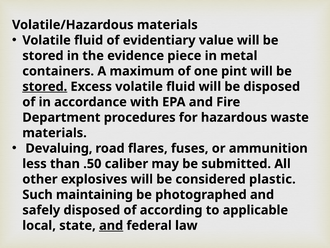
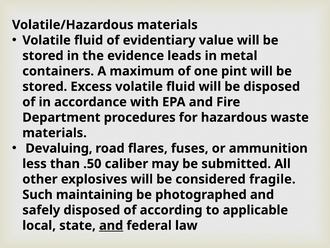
piece: piece -> leads (184, 56)
stored underline: present -> none (45, 86)
plastic: plastic -> fragile (272, 179)
